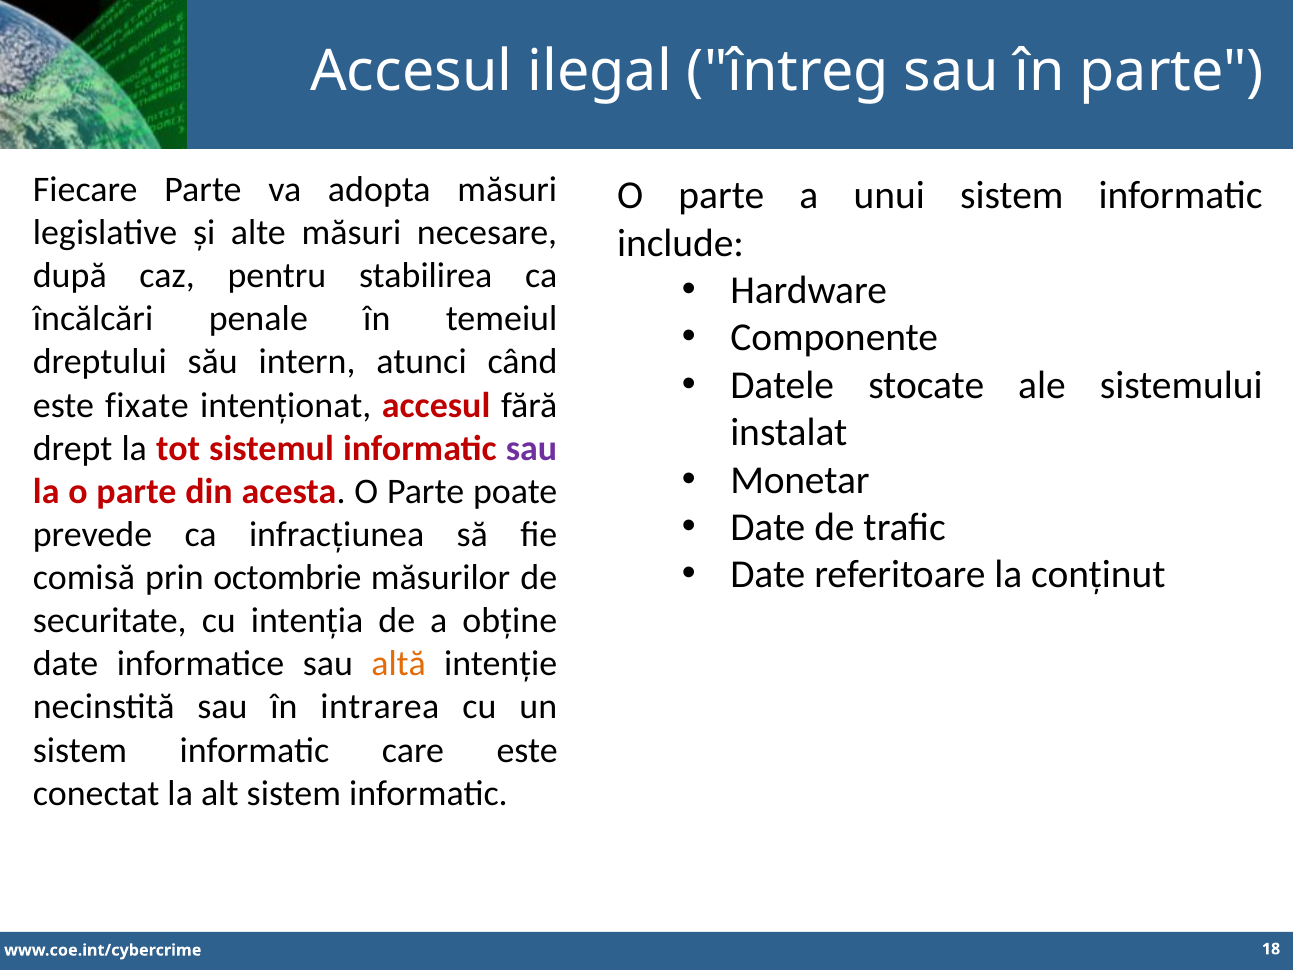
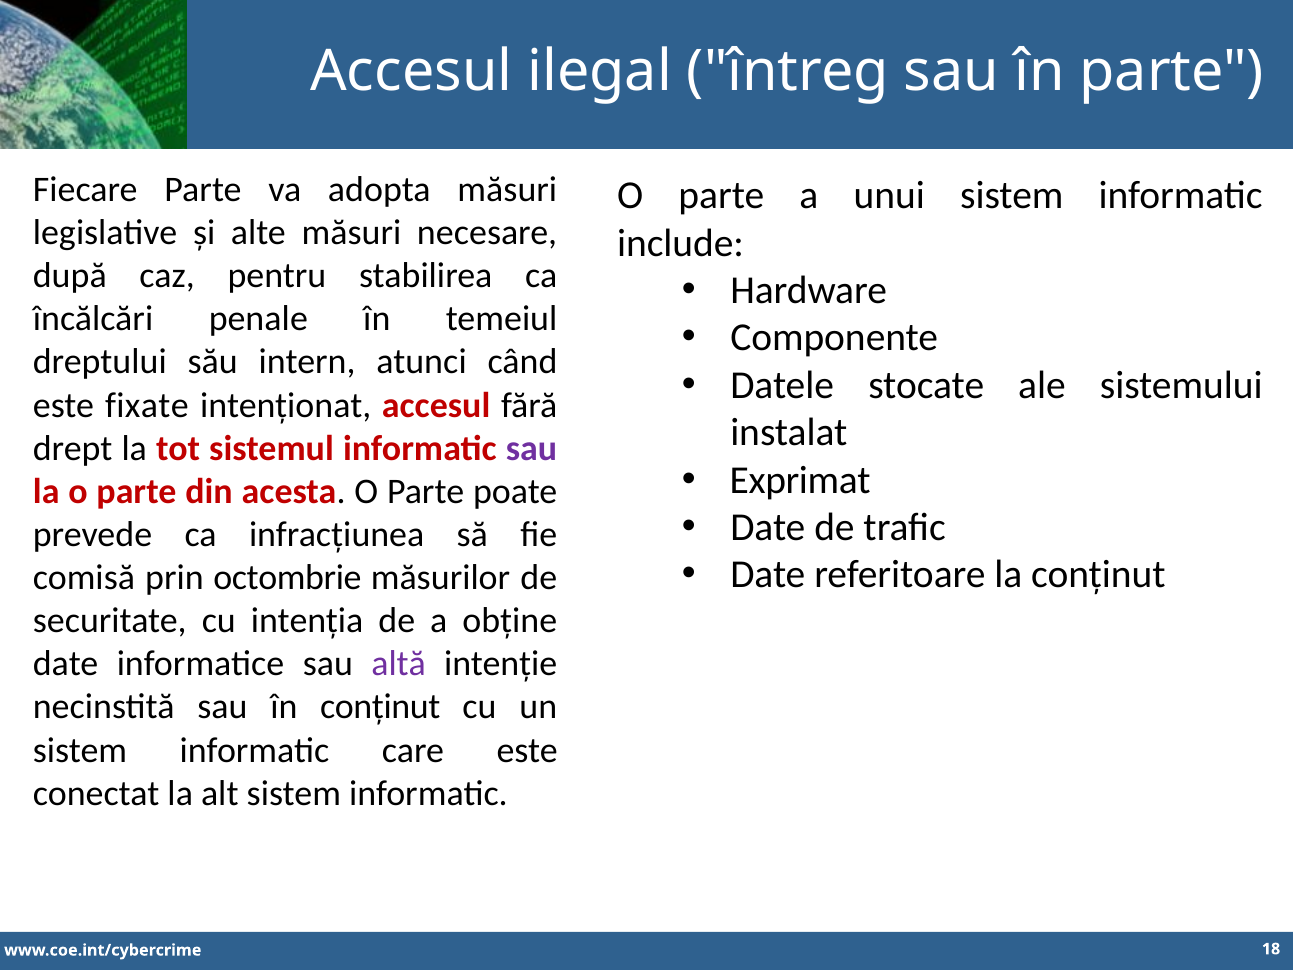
Monetar: Monetar -> Exprimat (800, 480)
altă colour: orange -> purple (399, 664)
în intrarea: intrarea -> conținut (380, 707)
